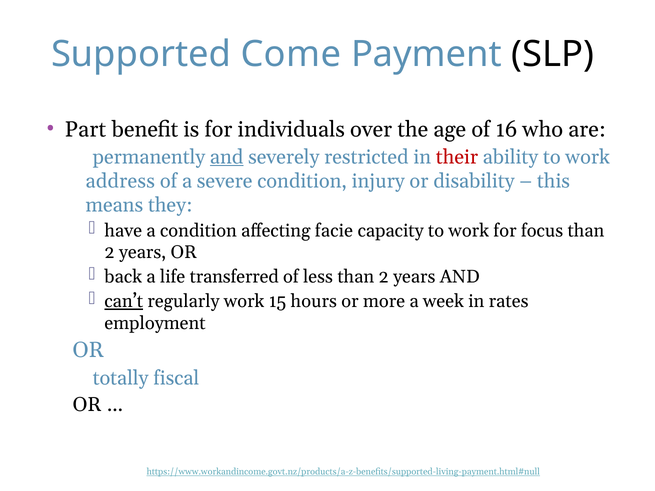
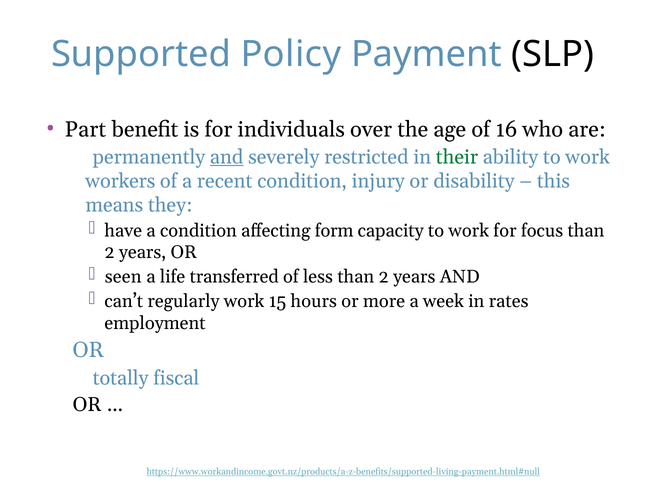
Come: Come -> Policy (291, 54)
their colour: red -> green (457, 157)
address: address -> workers (120, 181)
severe: severe -> recent (225, 181)
facie: facie -> form (334, 231)
back: back -> seen (123, 277)
can’t underline: present -> none (124, 302)
